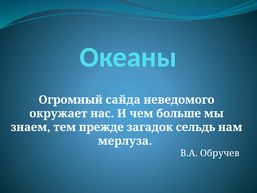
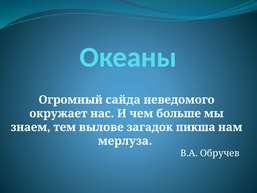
прежде: прежде -> вылове (101, 127)
сельдь: сельдь -> пикша (196, 127)
